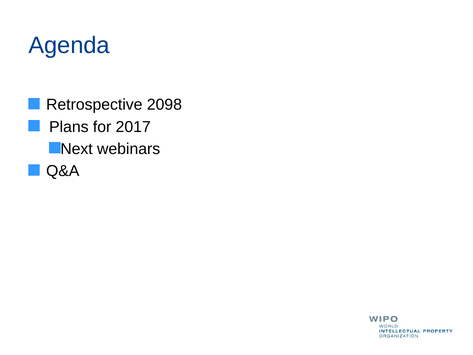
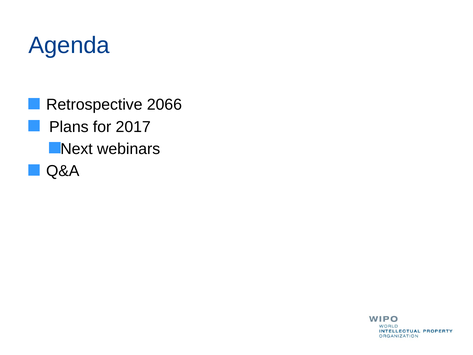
2098: 2098 -> 2066 (164, 105)
